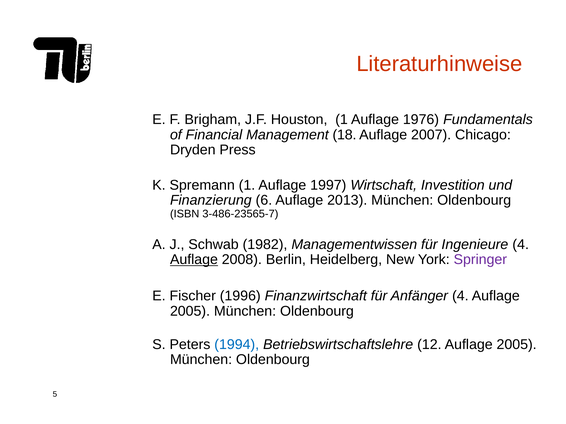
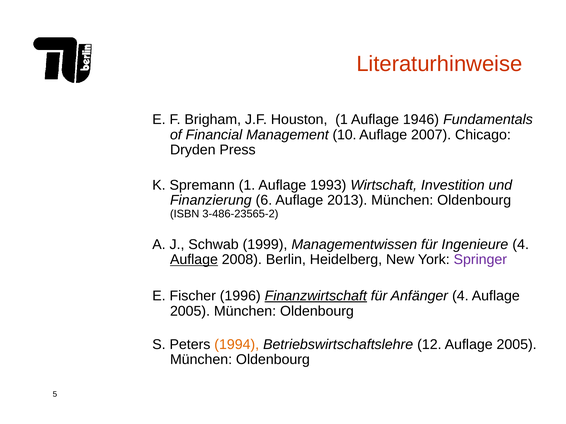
1976: 1976 -> 1946 (421, 120)
18: 18 -> 10 (344, 135)
1997: 1997 -> 1993 (328, 185)
3-486-23565-7: 3-486-23565-7 -> 3-486-23565-2 (240, 214)
1982: 1982 -> 1999 (265, 245)
Finanzwirtschaft underline: none -> present (316, 296)
1994 colour: blue -> orange (237, 345)
